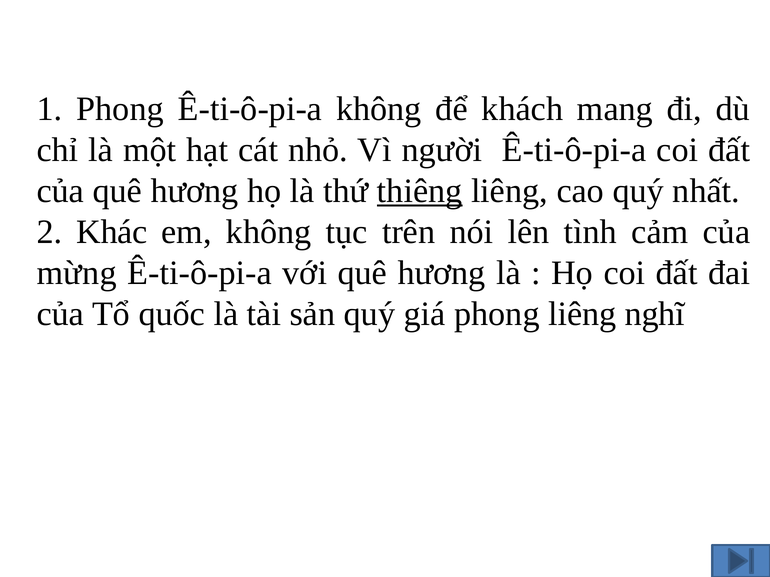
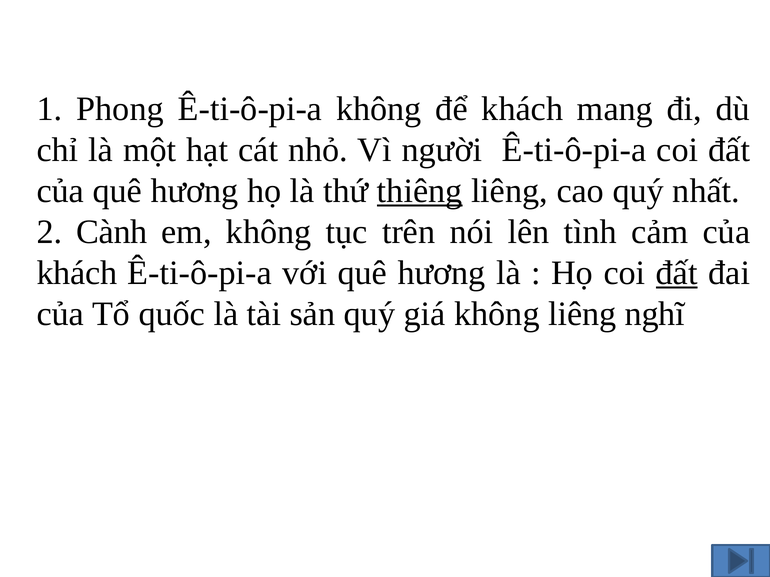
Khác: Khác -> Cành (112, 232)
mừng: mừng -> khách (77, 273)
đất underline: none -> present (677, 273)
giá phong: phong -> không (497, 314)
